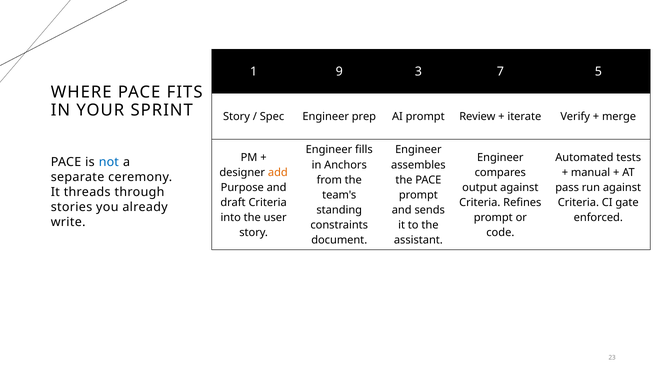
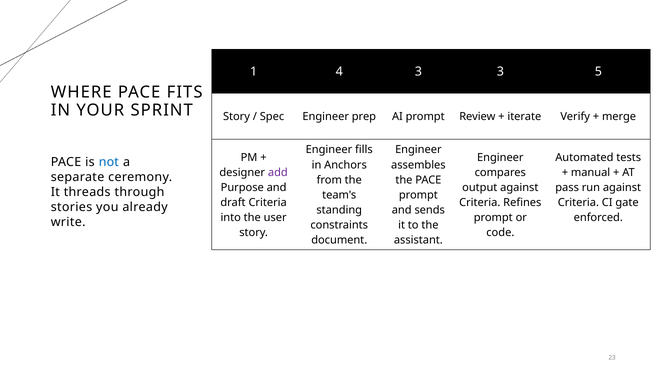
9: 9 -> 4 (339, 72)
3 7: 7 -> 3 (500, 72)
add colour: orange -> purple (278, 172)
